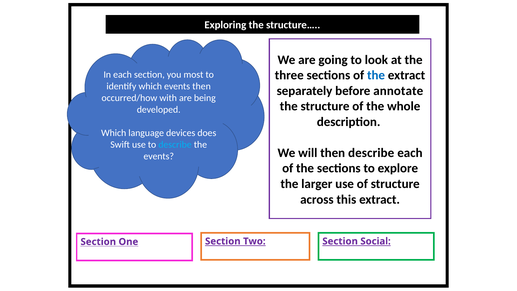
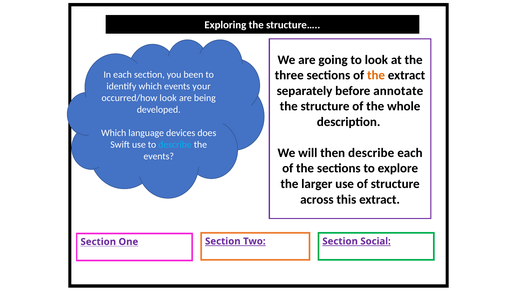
the colour: blue -> orange (376, 75)
most: most -> been (193, 75)
events then: then -> your (202, 86)
occurred/how with: with -> look (168, 98)
